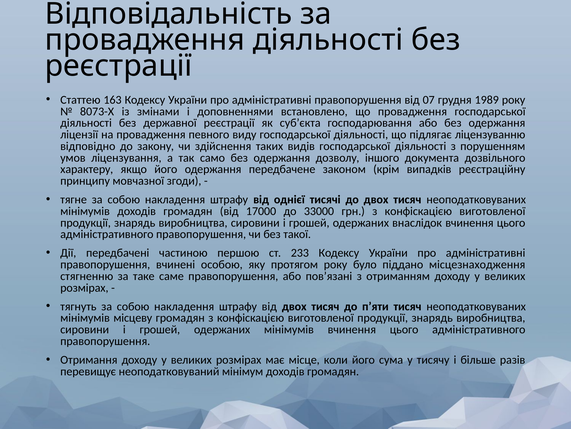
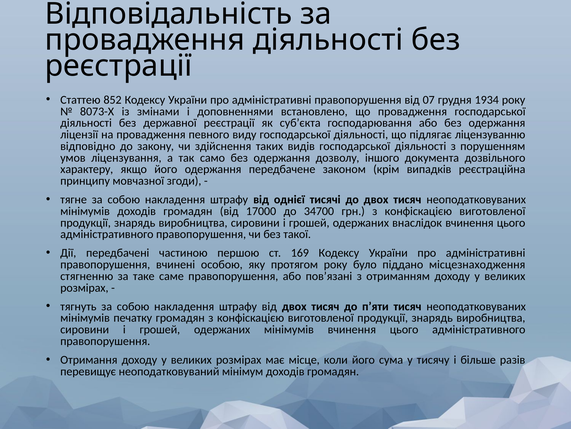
163: 163 -> 852 (113, 100)
1989: 1989 -> 1934 (487, 100)
реєстраційну: реєстраційну -> реєстраційна (492, 169)
33000: 33000 -> 34700 (319, 211)
233: 233 -> 169 (300, 253)
місцеву: місцеву -> печатку (133, 317)
